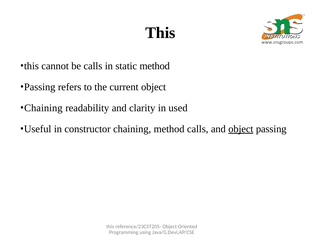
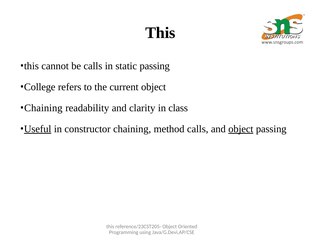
static method: method -> passing (155, 66)
Passing: Passing -> College (40, 87)
used: used -> class (178, 108)
Useful underline: none -> present (38, 129)
